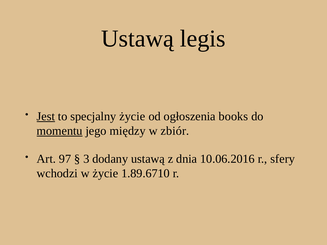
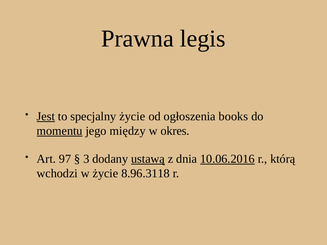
Ustawą: Ustawą -> Prawna (138, 39)
zbiór: zbiór -> okres (175, 131)
ustawą underline: none -> present (148, 159)
10.06.2016 underline: none -> present (227, 159)
sfery: sfery -> którą (283, 159)
1.89.6710: 1.89.6710 -> 8.96.3118 (146, 174)
